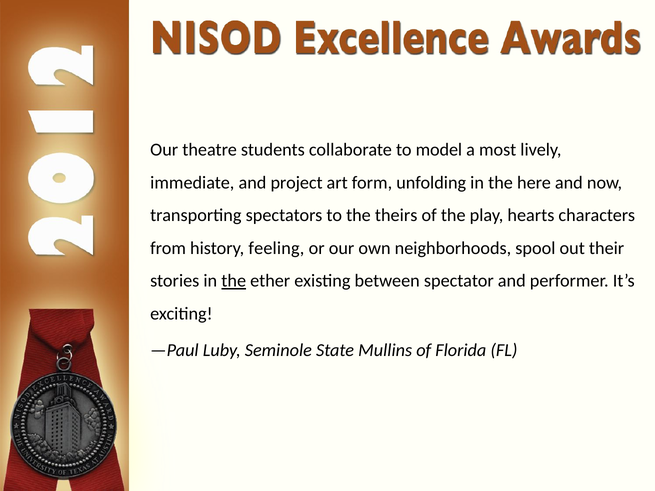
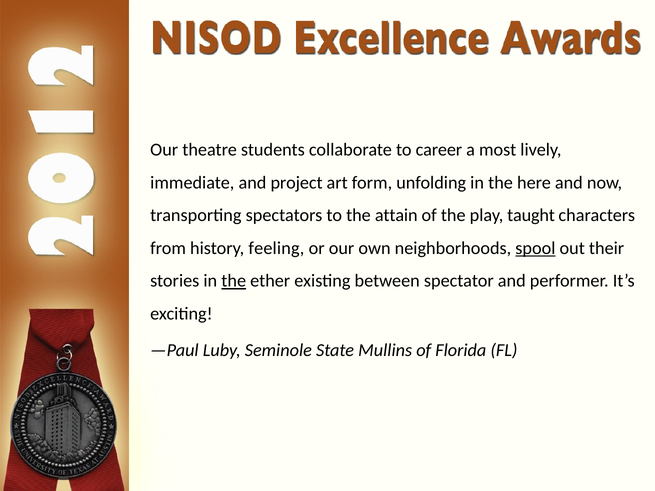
model: model -> career (439, 150)
theirs: theirs -> attain (396, 215)
hearts: hearts -> taught (531, 215)
spool underline: none -> present (535, 248)
